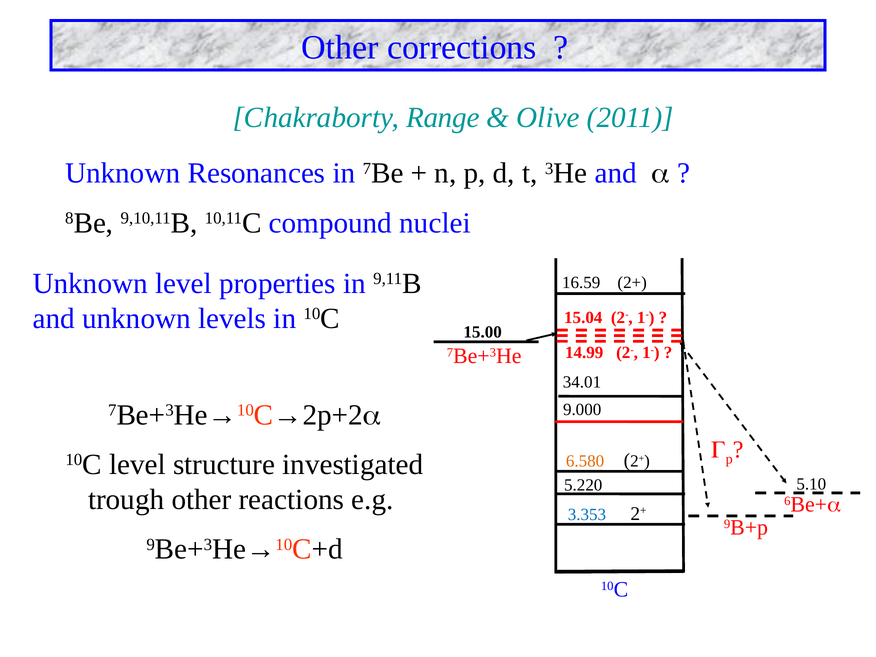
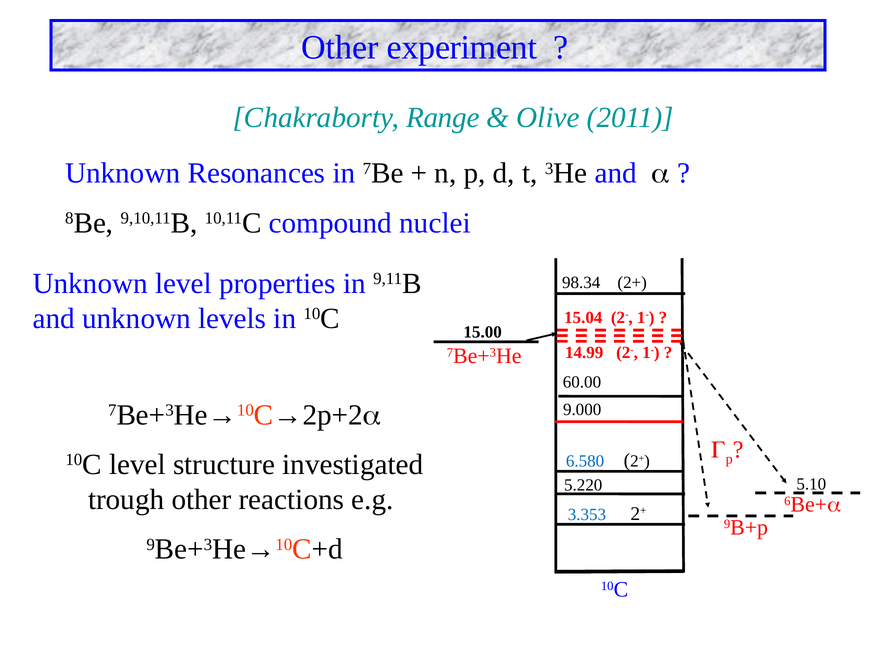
corrections: corrections -> experiment (462, 48)
16.59: 16.59 -> 98.34 (581, 282)
34.01: 34.01 -> 60.00 (582, 382)
6.580 colour: orange -> blue (585, 461)
